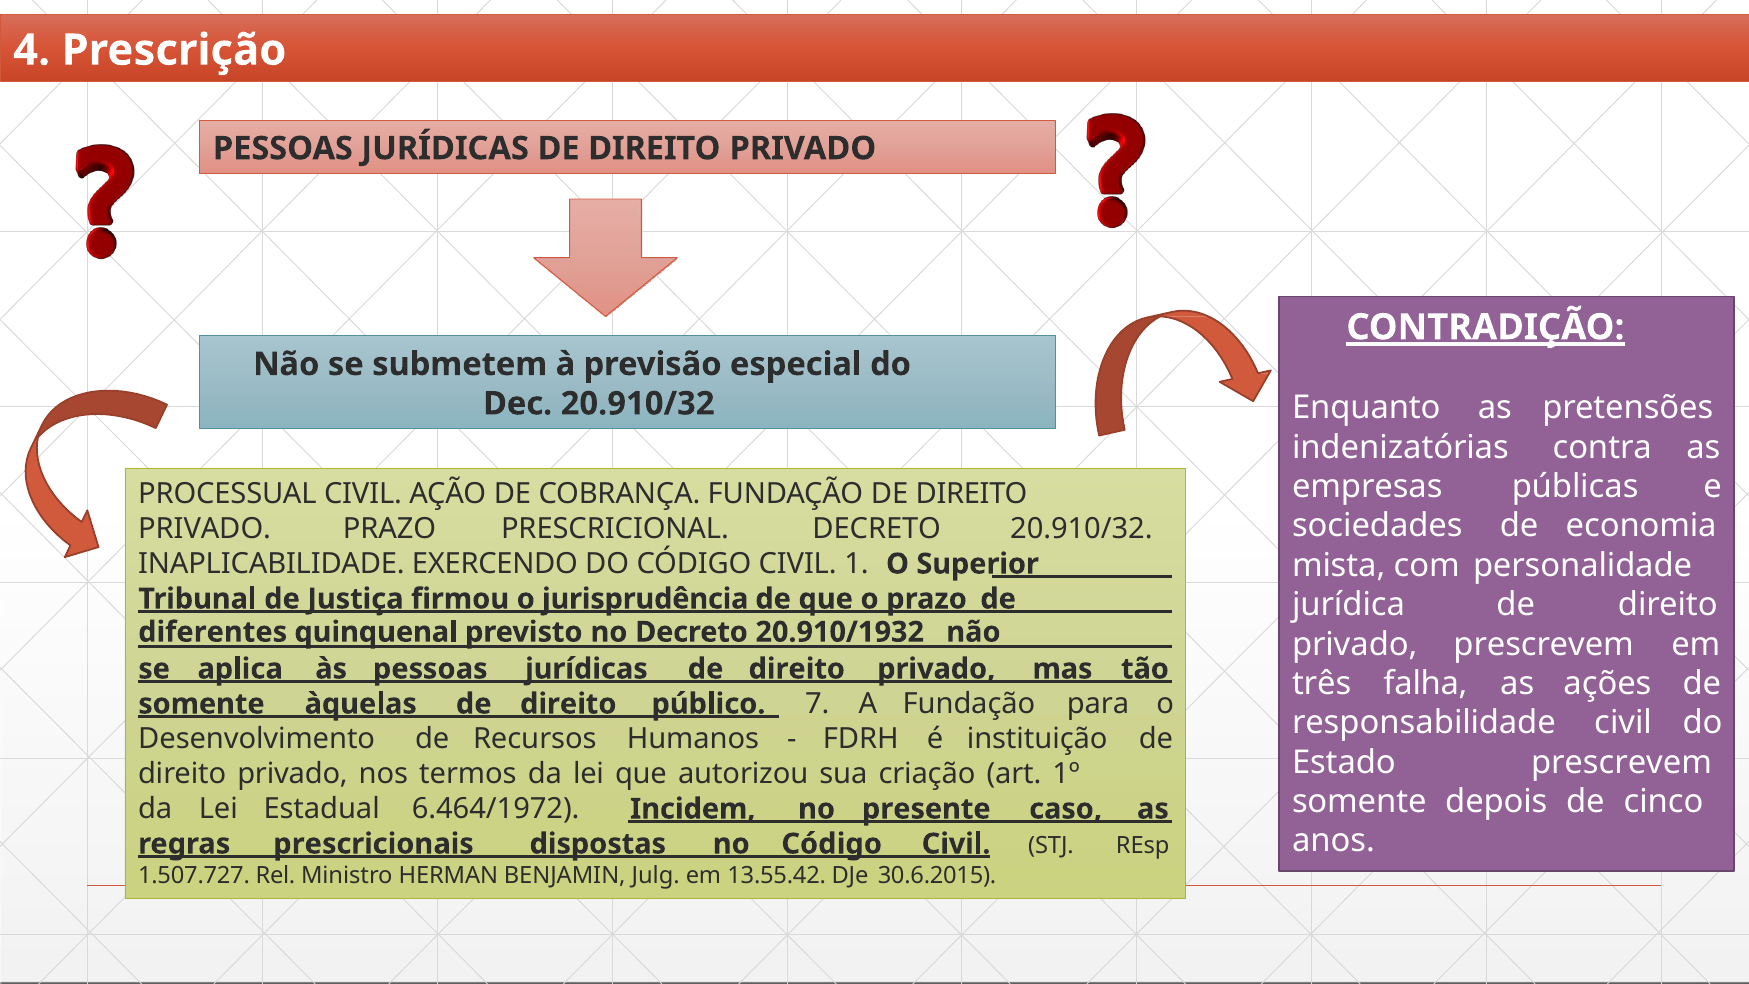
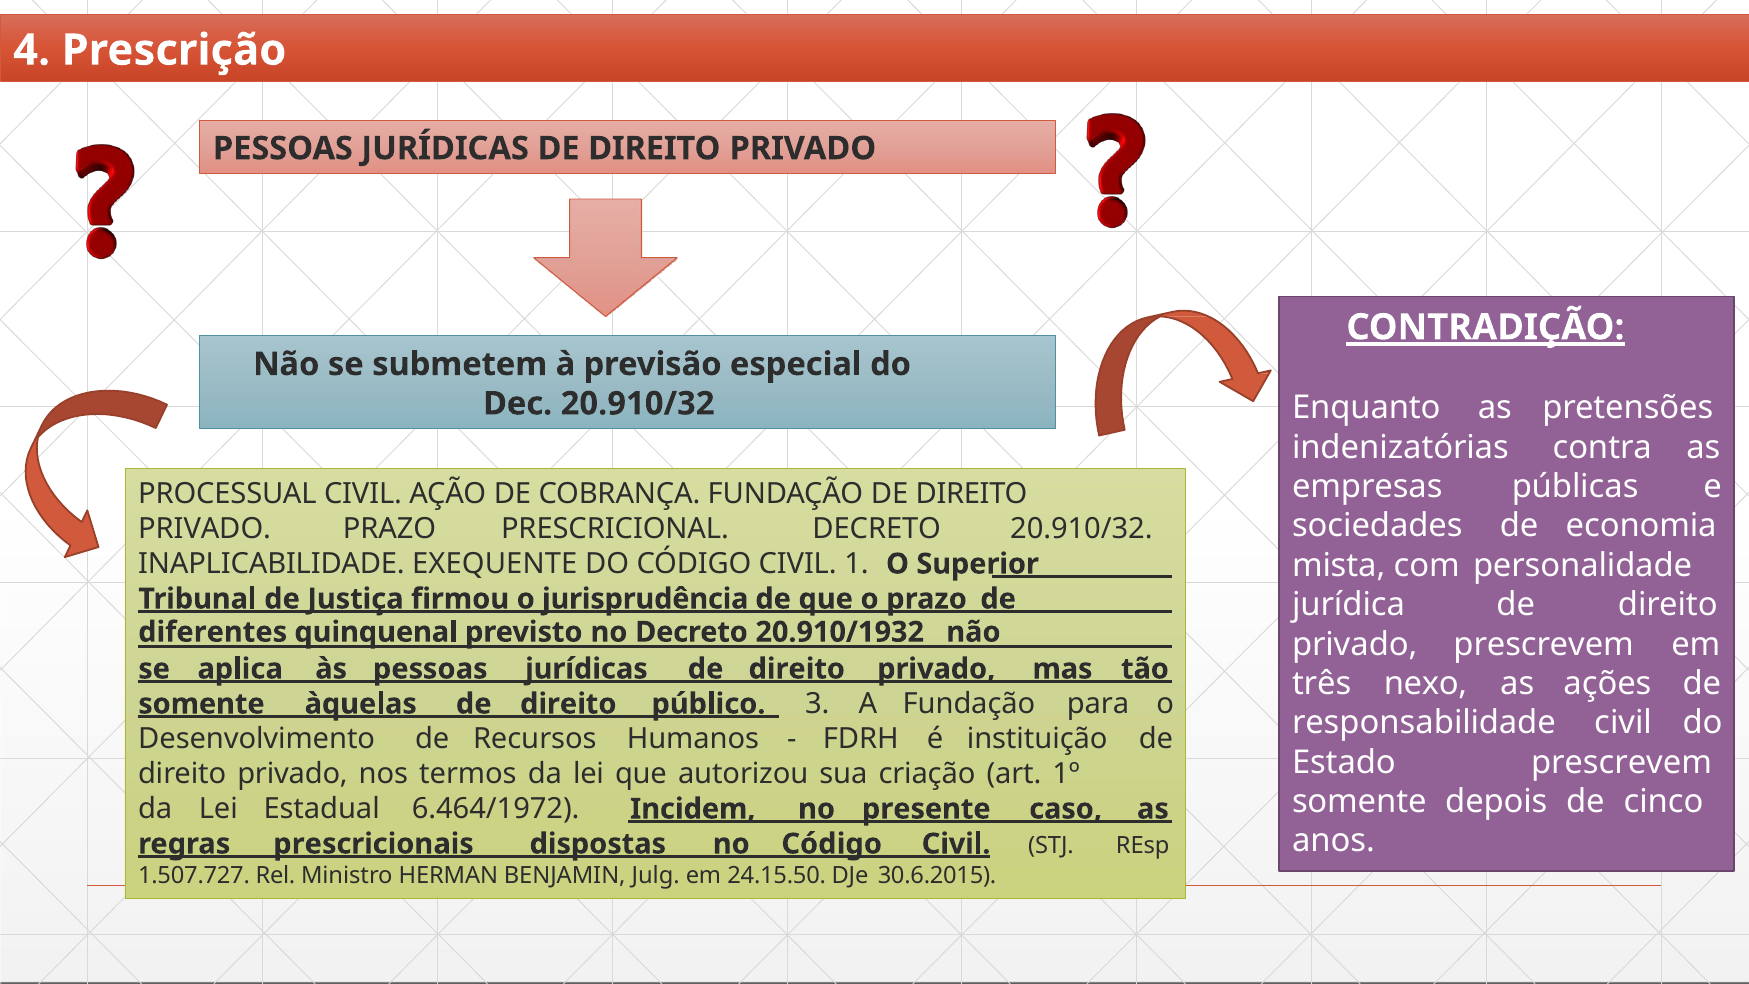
EXERCENDO: EXERCENDO -> EXEQUENTE (495, 564)
falha: falha -> nexo (1425, 683)
7: 7 -> 3 (817, 704)
13.55.42: 13.55.42 -> 24.15.50 (777, 875)
